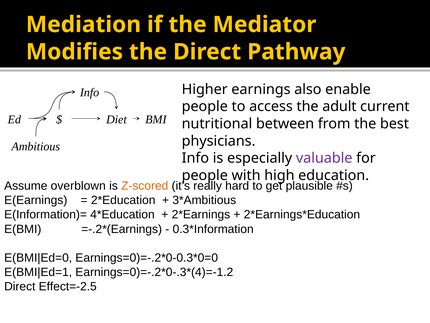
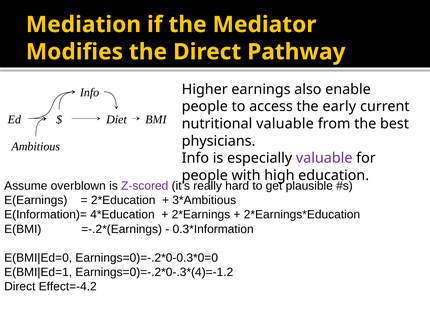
adult: adult -> early (339, 106)
nutritional between: between -> valuable (285, 124)
Z-scored colour: orange -> purple (145, 186)
Effect=-2.5: Effect=-2.5 -> Effect=-4.2 (68, 286)
